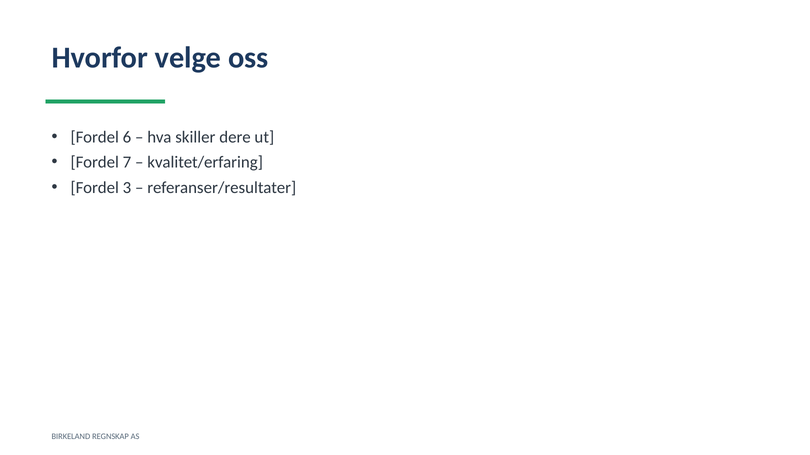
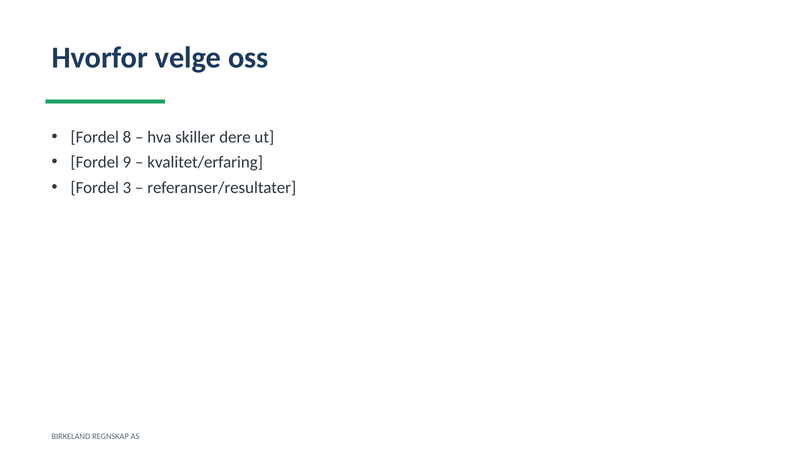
6: 6 -> 8 (127, 137)
7: 7 -> 9 (127, 163)
